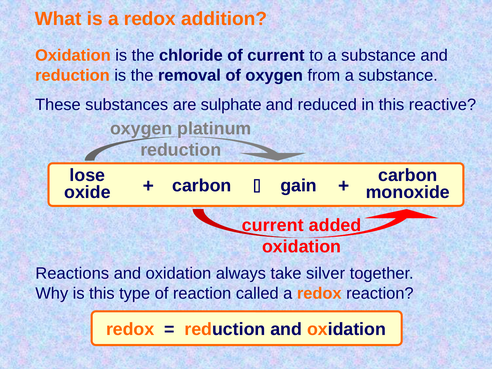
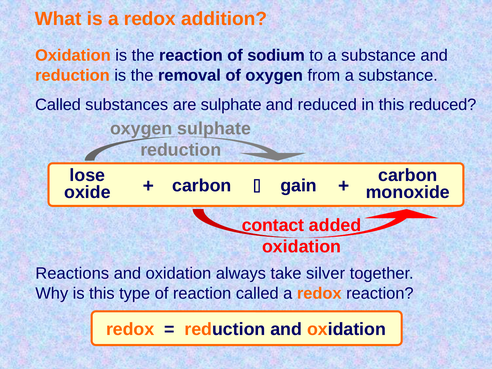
the chloride: chloride -> reaction (191, 56)
of current: current -> sodium (276, 56)
These: These -> Called (58, 105)
this reactive: reactive -> reduced (443, 105)
oxygen platinum: platinum -> sulphate (214, 129)
current: current -> contact (273, 225)
